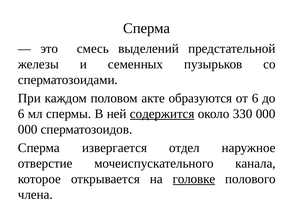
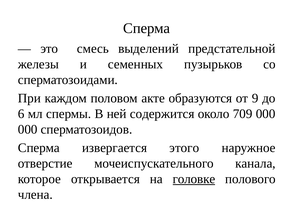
от 6: 6 -> 9 (255, 98)
содержится underline: present -> none (162, 114)
330: 330 -> 709 (243, 114)
отдел: отдел -> этого (184, 148)
